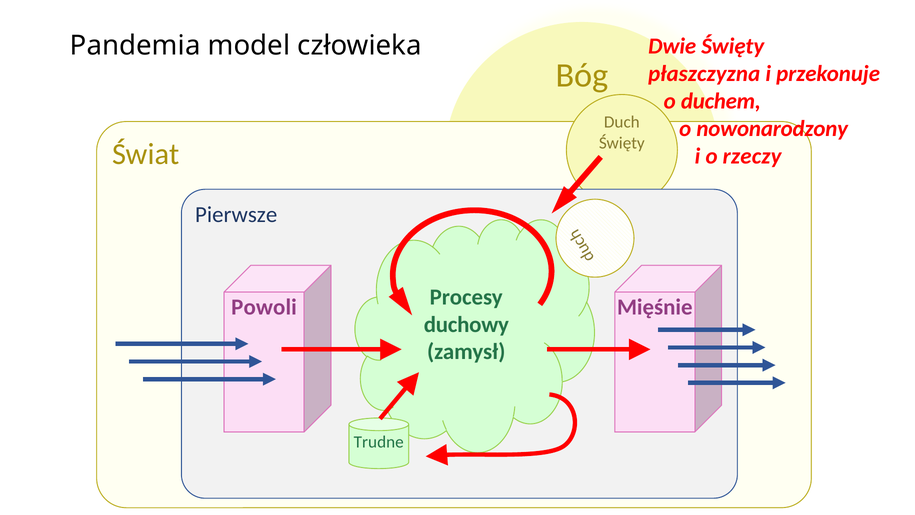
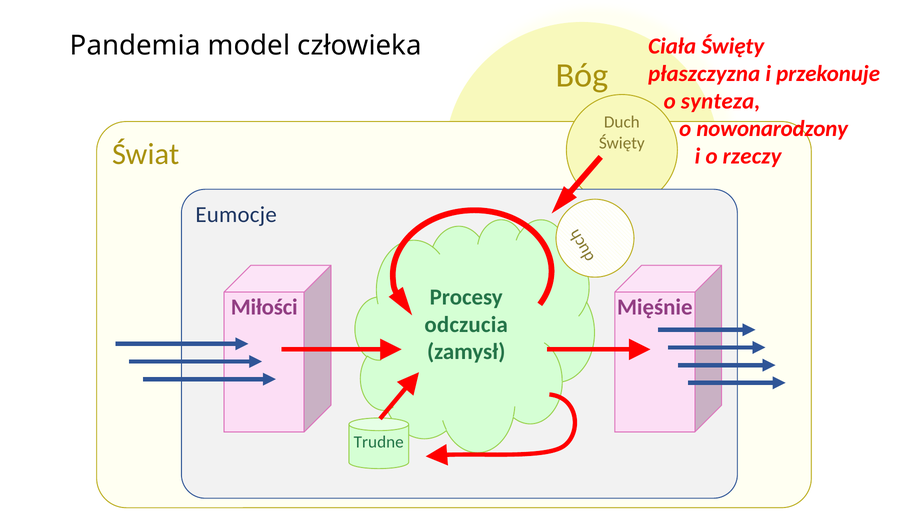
Dwie: Dwie -> Ciała (672, 46)
duchem: duchem -> synteza (721, 101)
Pierwsze: Pierwsze -> Eumocje (236, 215)
Powoli: Powoli -> Miłości (264, 307)
duchowy: duchowy -> odczucia (466, 324)
